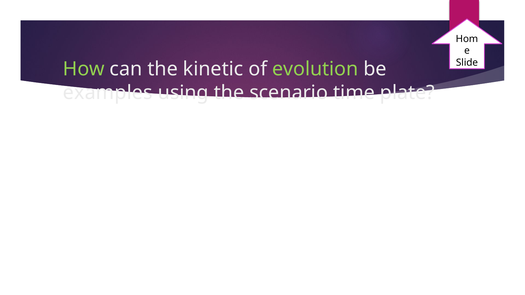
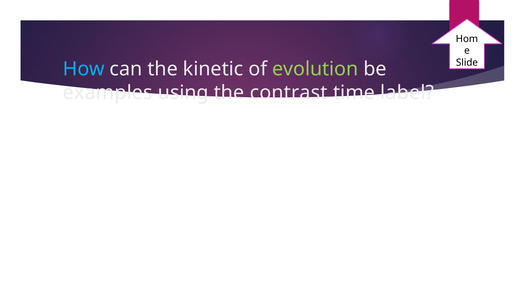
How colour: light green -> light blue (84, 69)
scenario: scenario -> contrast (289, 93)
plate: plate -> label (407, 93)
